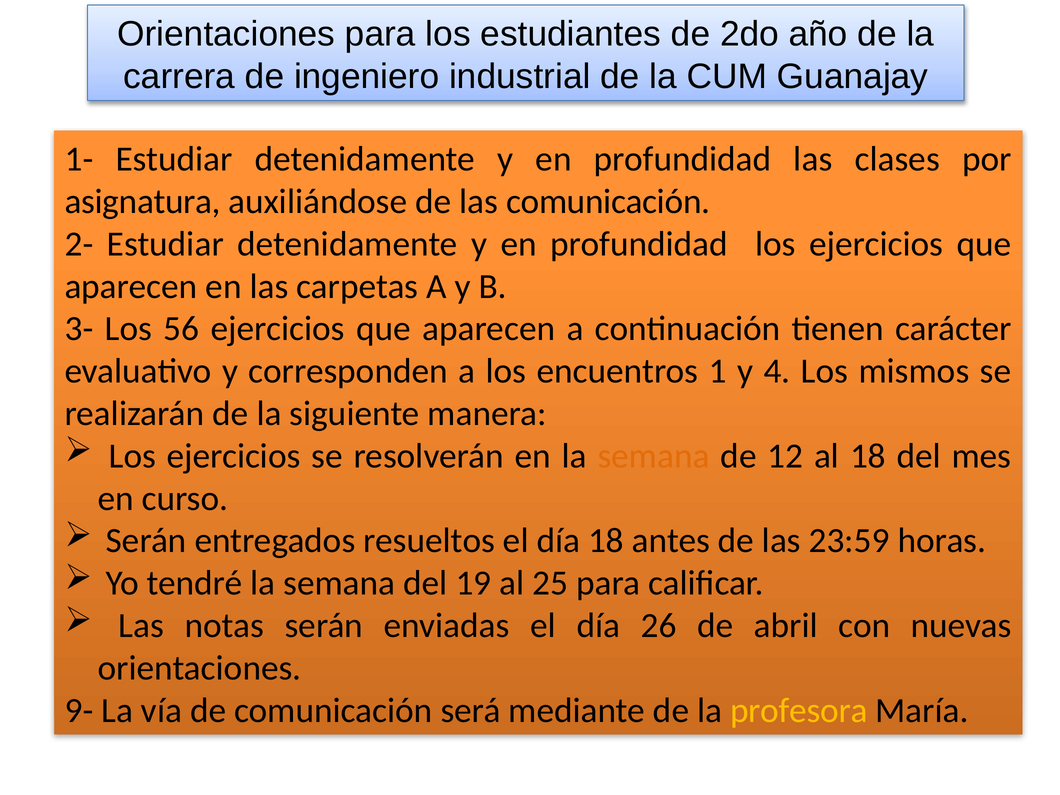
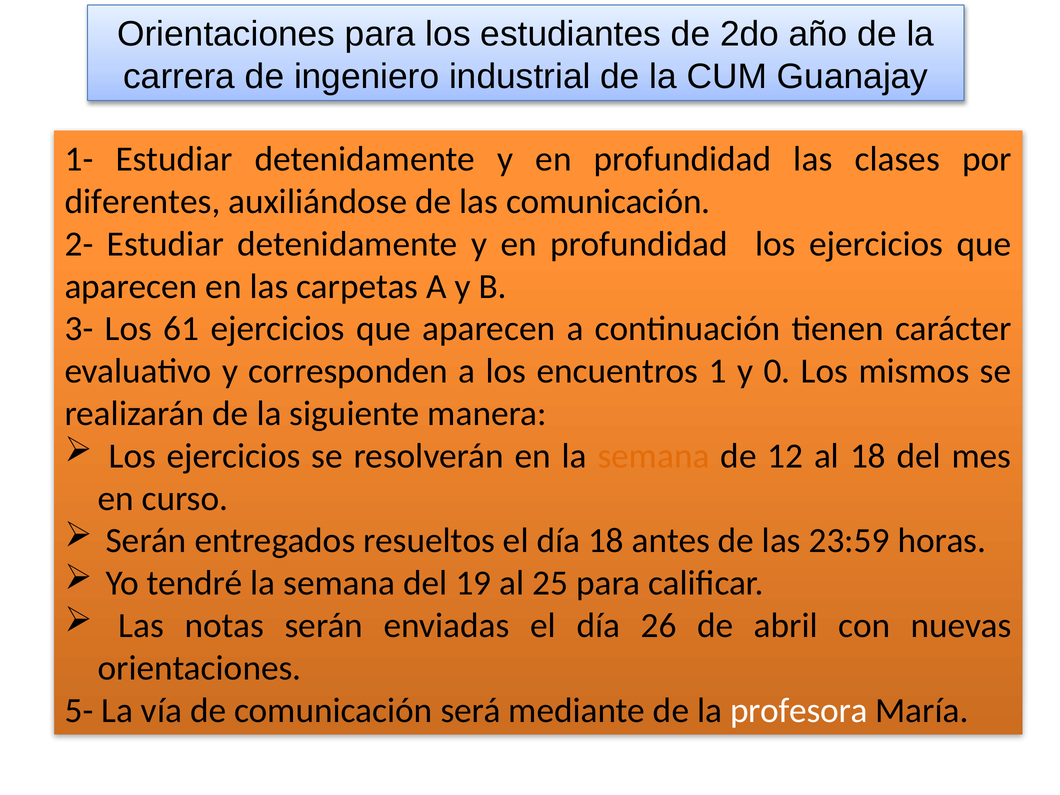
asignatura: asignatura -> diferentes (142, 202)
56: 56 -> 61 (181, 329)
4: 4 -> 0 (777, 371)
9-: 9- -> 5- (79, 710)
profesora colour: yellow -> white (799, 710)
